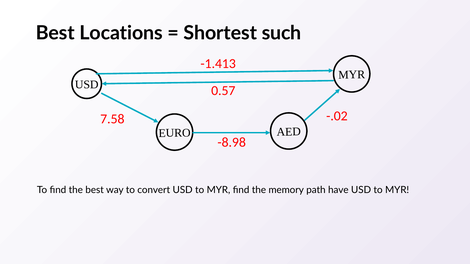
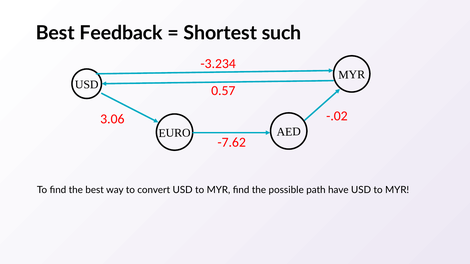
Locations: Locations -> Feedback (121, 33)
-1.413: -1.413 -> -3.234 (218, 64)
7.58: 7.58 -> 3.06 (112, 119)
-8.98: -8.98 -> -7.62 (232, 142)
memory: memory -> possible (286, 190)
